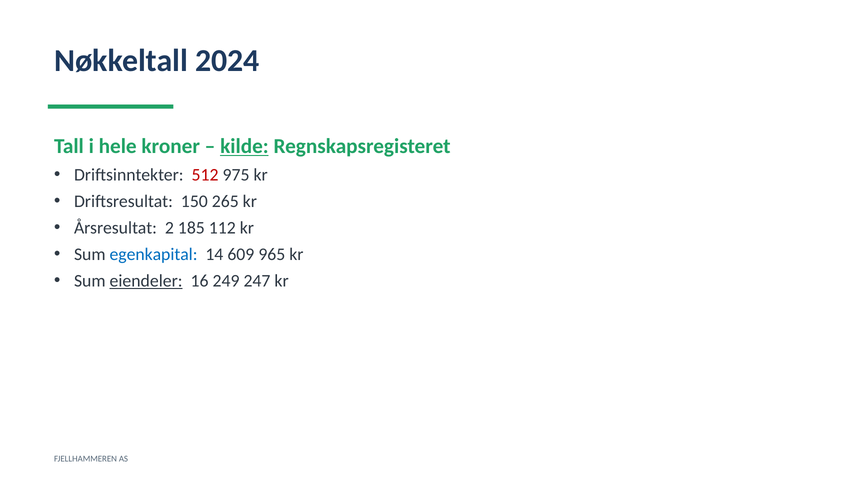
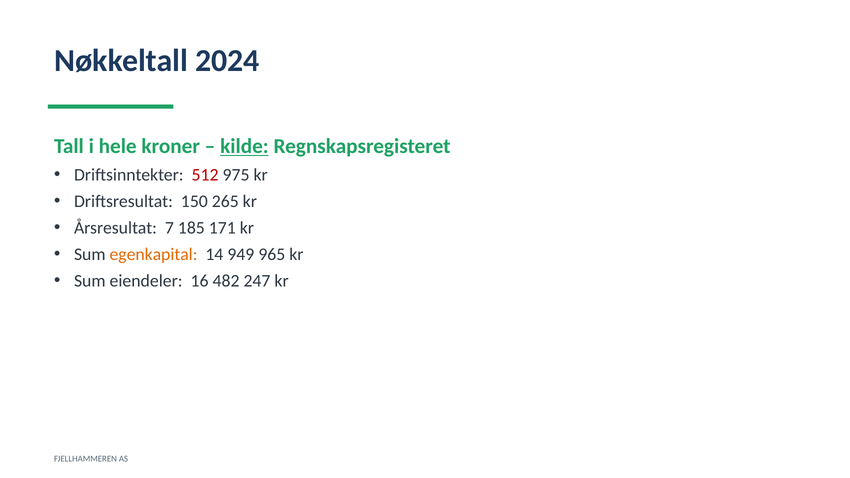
2: 2 -> 7 (169, 228)
112: 112 -> 171 (222, 228)
egenkapital colour: blue -> orange (154, 255)
609: 609 -> 949 (241, 255)
eiendeler underline: present -> none (146, 281)
249: 249 -> 482 (226, 281)
